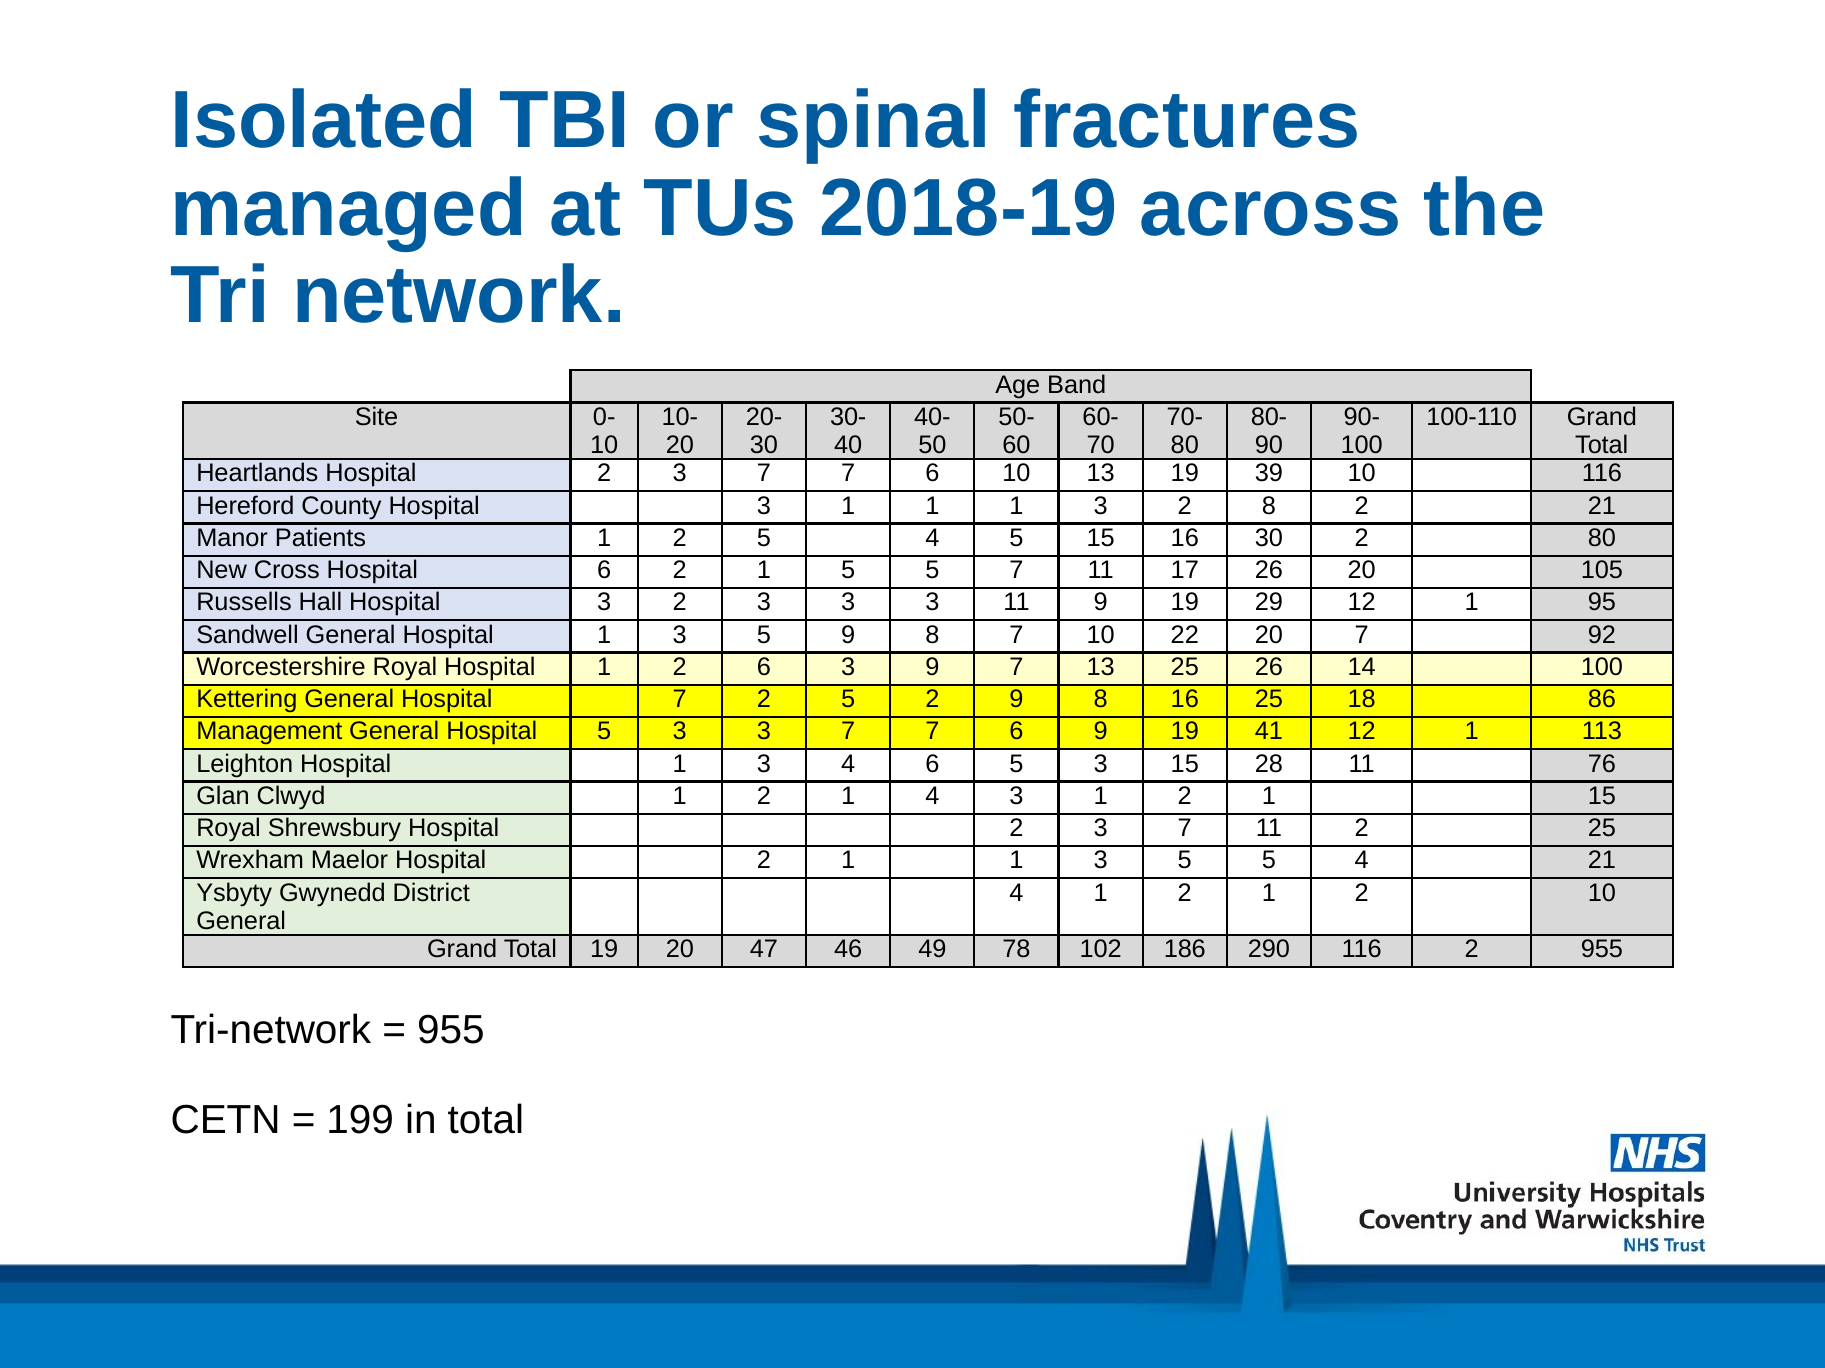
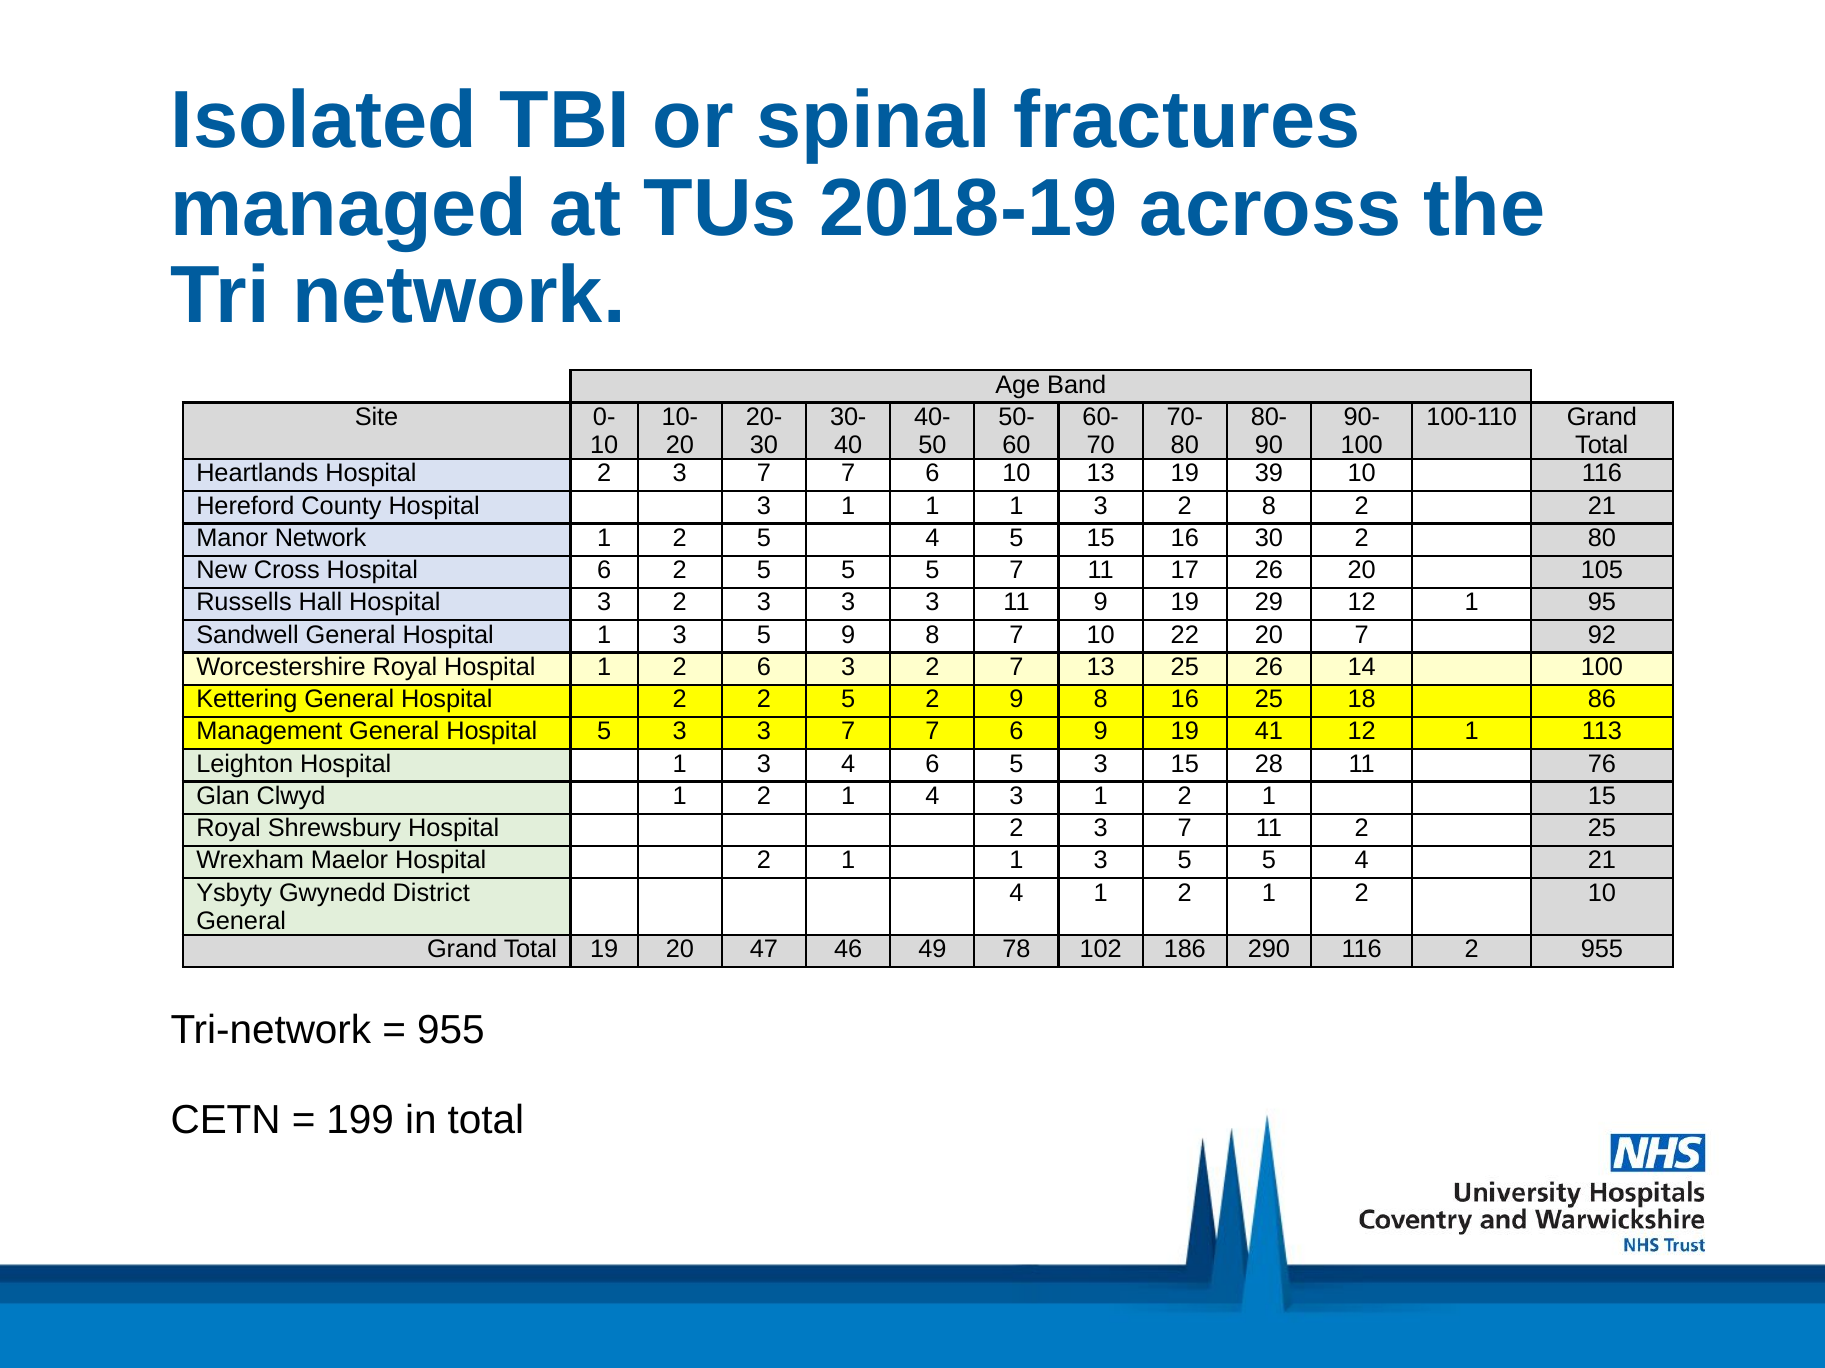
Manor Patients: Patients -> Network (321, 538)
6 2 1: 1 -> 5 (764, 571)
6 3 9: 9 -> 2 (932, 667)
General Hospital 7: 7 -> 2 (680, 700)
